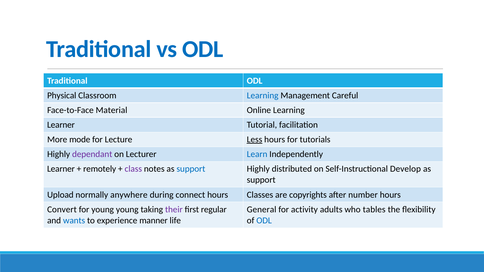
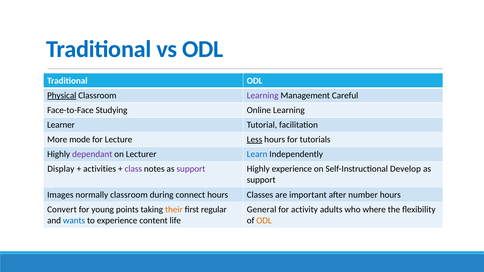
Physical underline: none -> present (62, 95)
Learning colour: blue -> purple (263, 95)
Material: Material -> Studying (112, 110)
Learner: Learner -> Display (61, 169)
remotely: remotely -> activities (100, 169)
support colour: blue -> purple (191, 169)
Highly distributed: distributed -> experience (292, 169)
Upload: Upload -> Images (60, 195)
normally anywhere: anywhere -> classroom (129, 195)
copyrights: copyrights -> important (308, 195)
young young: young -> points (127, 210)
their colour: purple -> orange (174, 210)
tables: tables -> where (374, 210)
manner: manner -> content (153, 221)
ODL colour: blue -> orange (264, 221)
